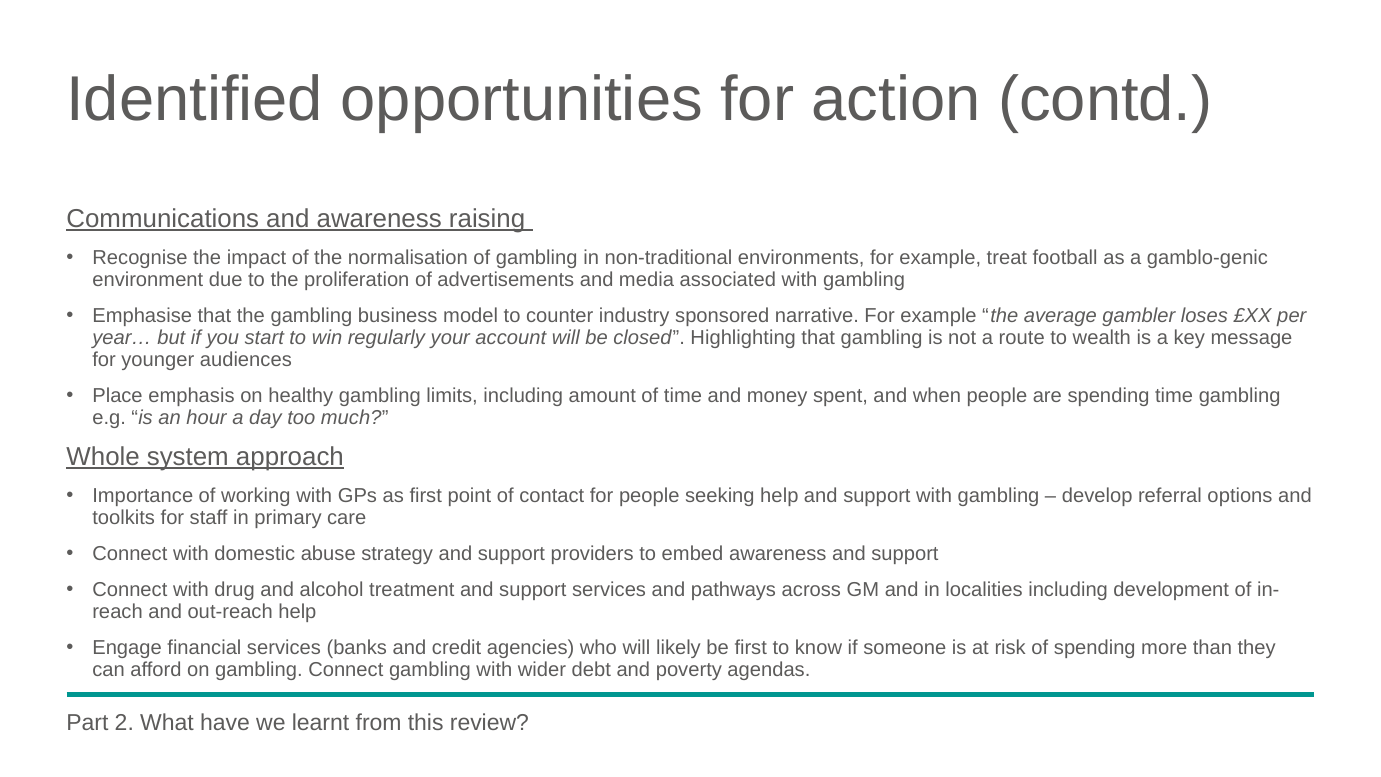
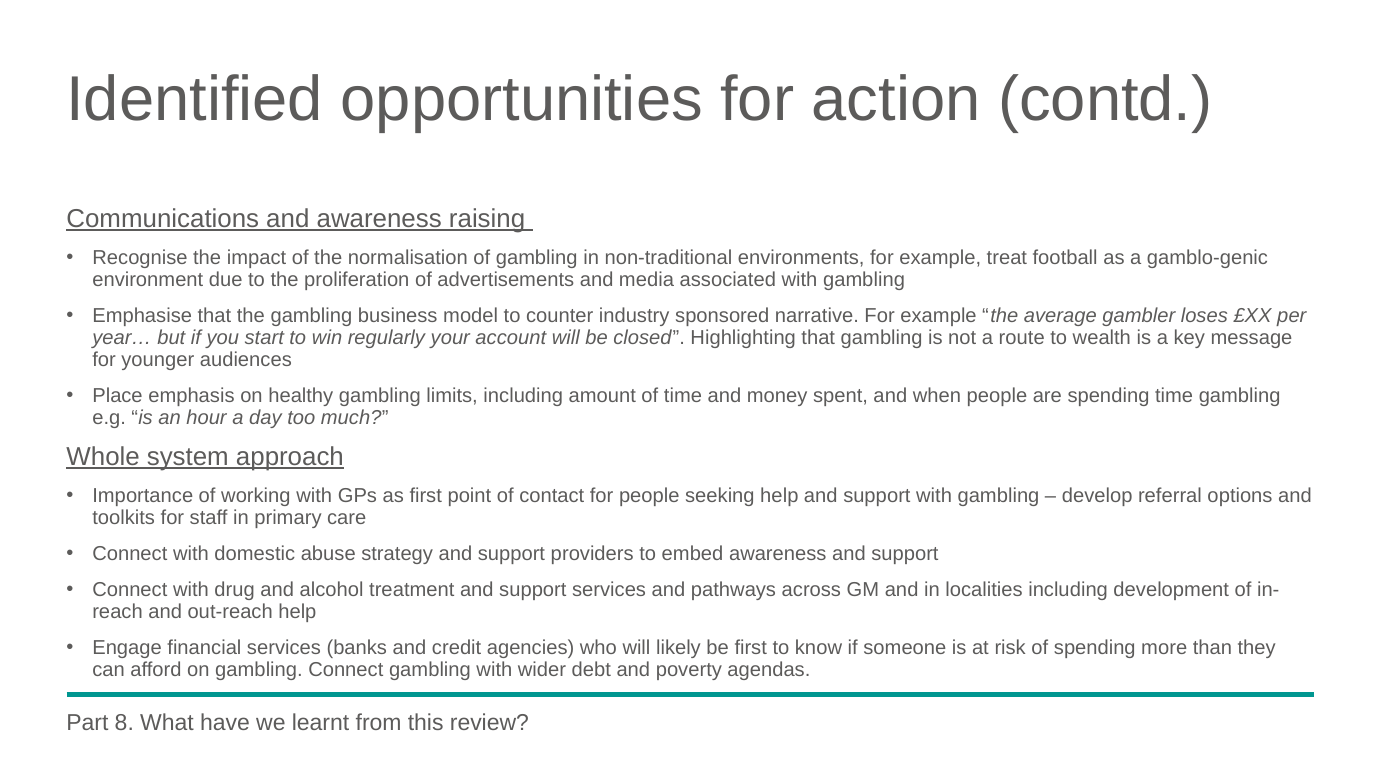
2: 2 -> 8 (124, 723)
